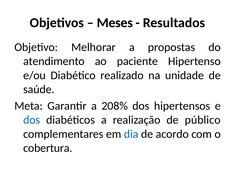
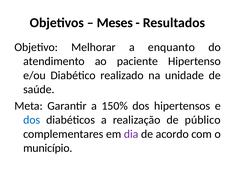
propostas: propostas -> enquanto (171, 47)
208%: 208% -> 150% (115, 106)
dia colour: blue -> purple (131, 134)
cobertura: cobertura -> município (48, 148)
